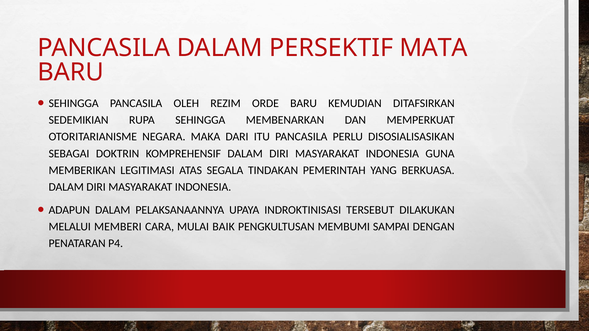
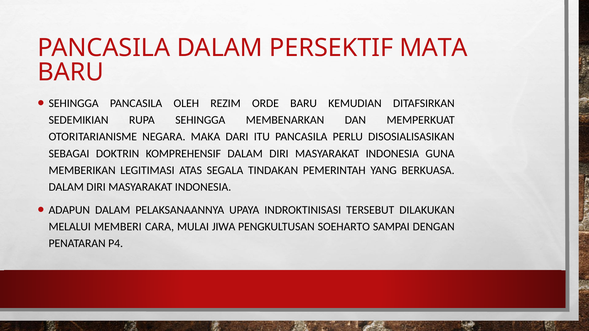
BAIK: BAIK -> JIWA (224, 227)
MEMBUMI: MEMBUMI -> SOEHARTO (344, 227)
